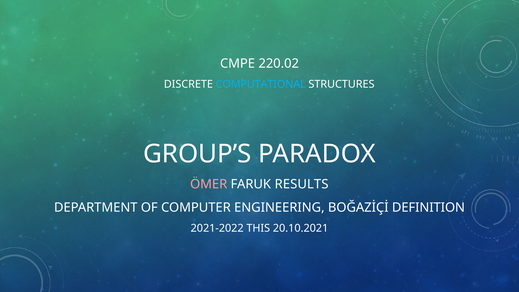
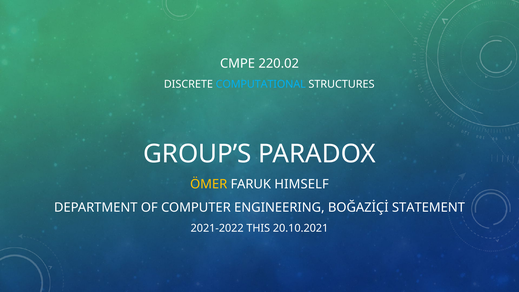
ÖMER colour: pink -> yellow (209, 184)
RESULTS: RESULTS -> HIMSELF (302, 184)
DEFINITION: DEFINITION -> STATEMENT (428, 208)
